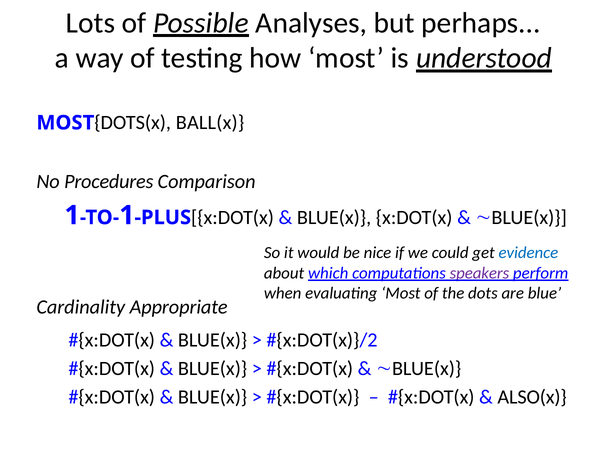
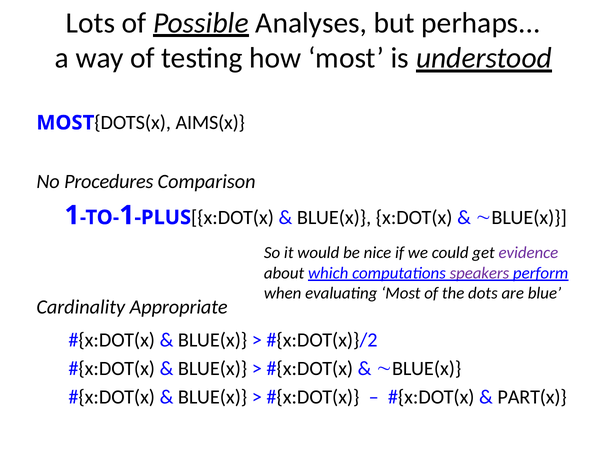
BALL(x: BALL(x -> AIMS(x (210, 123)
evidence colour: blue -> purple (528, 253)
ALSO(x: ALSO(x -> PART(x (532, 397)
